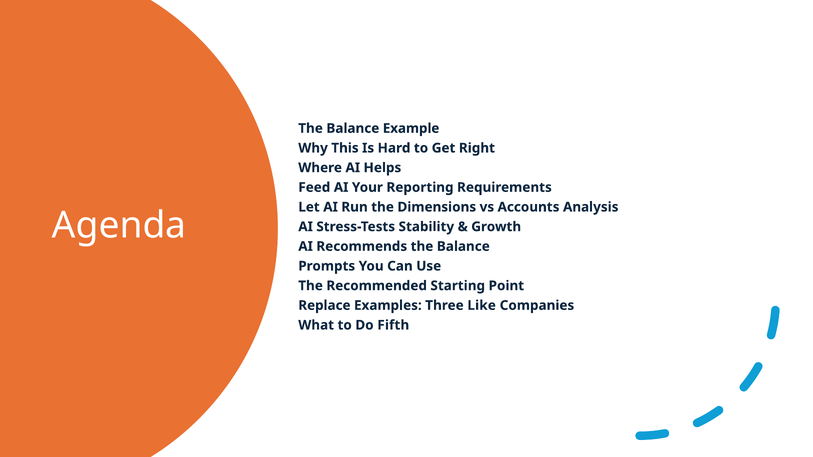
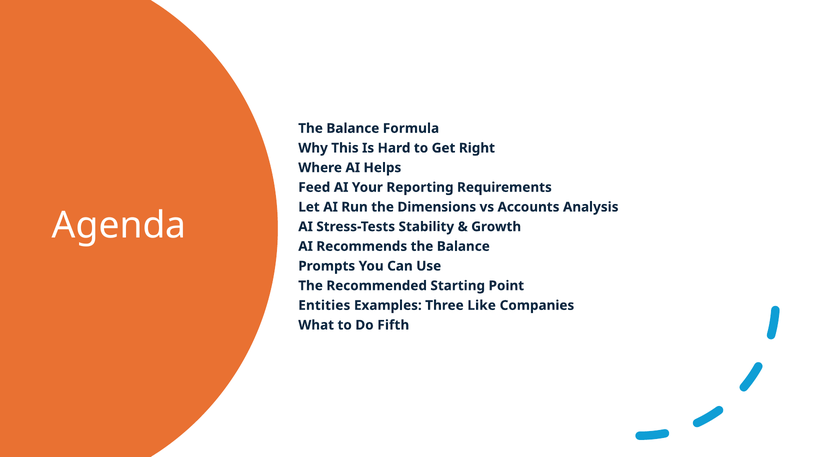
Example: Example -> Formula (411, 128)
Replace: Replace -> Entities (324, 306)
